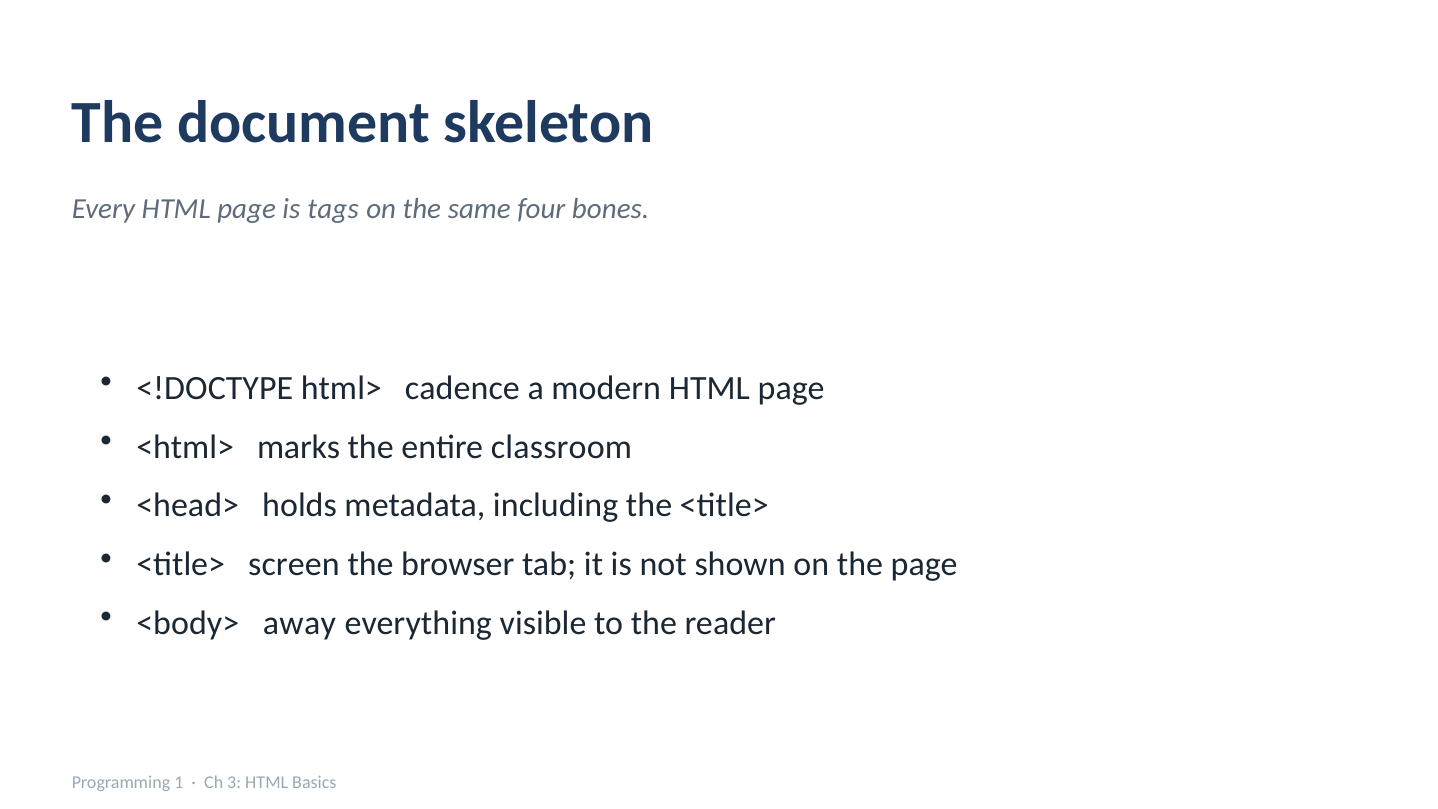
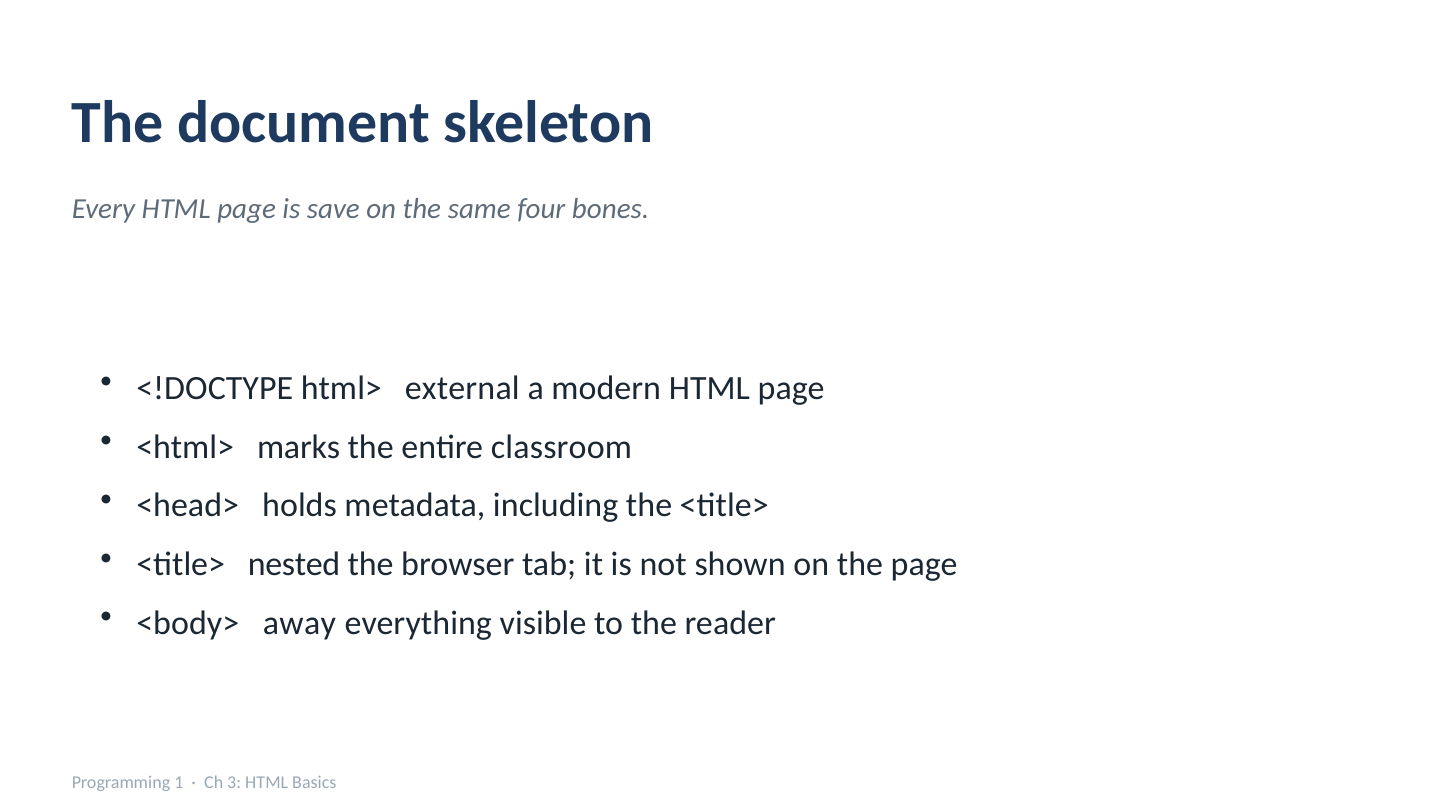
tags: tags -> save (333, 209)
cadence: cadence -> external (462, 388)
screen: screen -> nested (294, 564)
